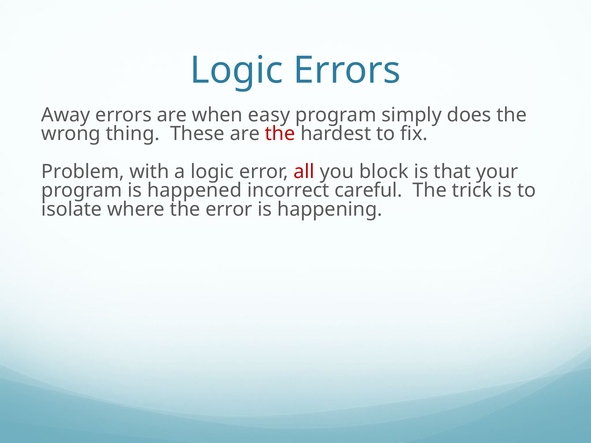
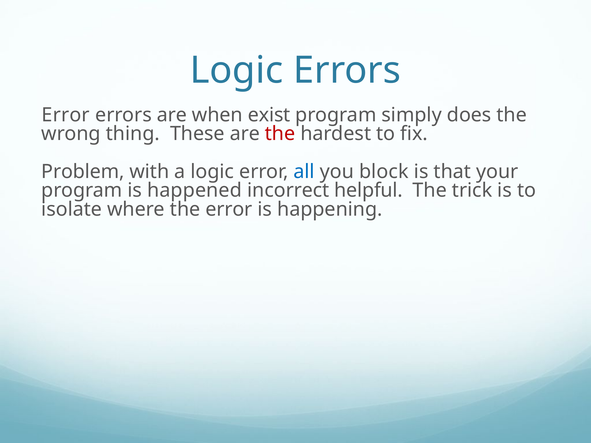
Away: Away -> Error (66, 115)
easy: easy -> exist (269, 115)
all colour: red -> blue (304, 172)
careful: careful -> helpful (369, 191)
